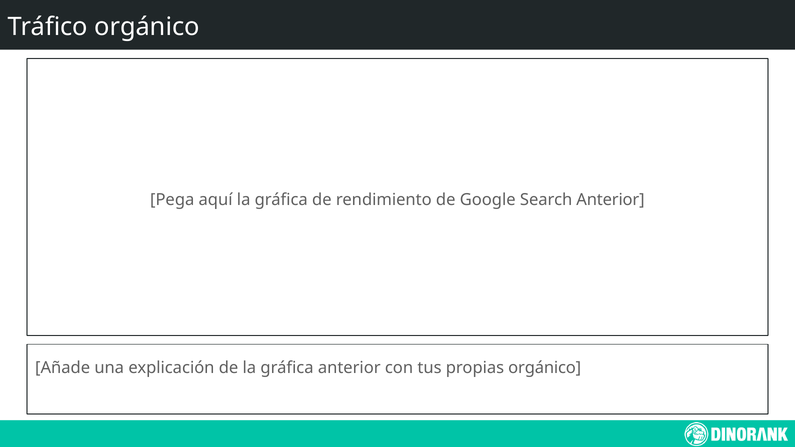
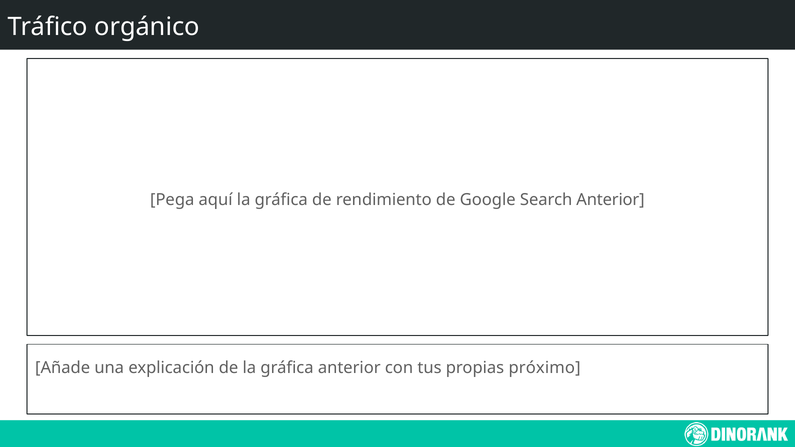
propias orgánico: orgánico -> próximo (545, 368)
